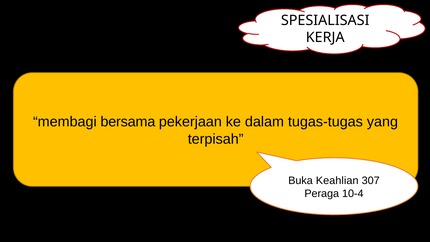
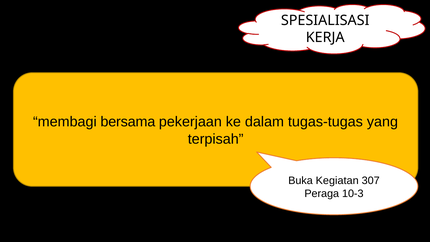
Keahlian: Keahlian -> Kegiatan (337, 180)
10-4: 10-4 -> 10-3 (353, 193)
